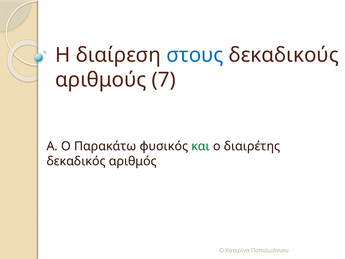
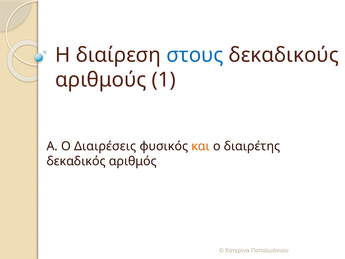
7: 7 -> 1 (164, 80)
Παρακάτω: Παρακάτω -> Διαιρέσεις (105, 146)
και colour: green -> orange (201, 146)
